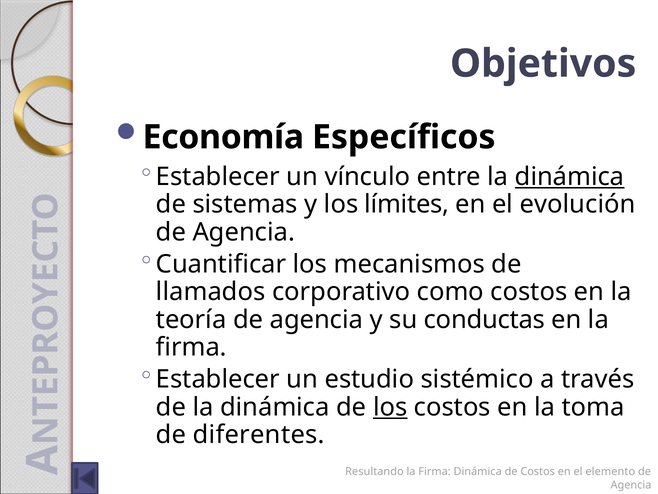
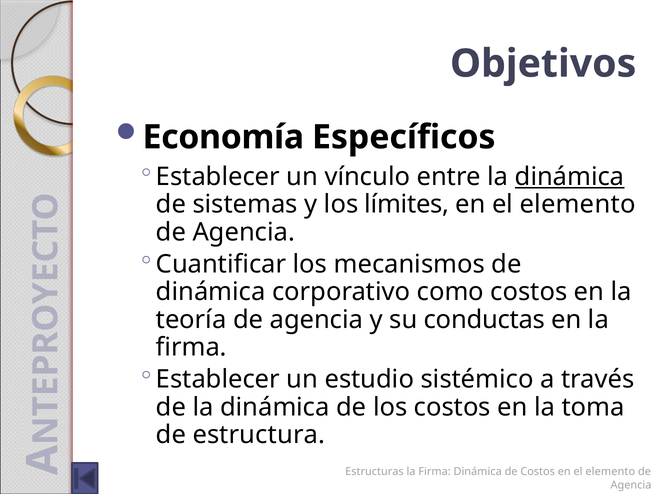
evolución: evolución -> elemento (578, 204)
llamados: llamados -> dinámica (211, 292)
los underline: present -> none (390, 407)
diferentes: diferentes -> estructura (259, 434)
Resultando: Resultando -> Estructuras (374, 471)
